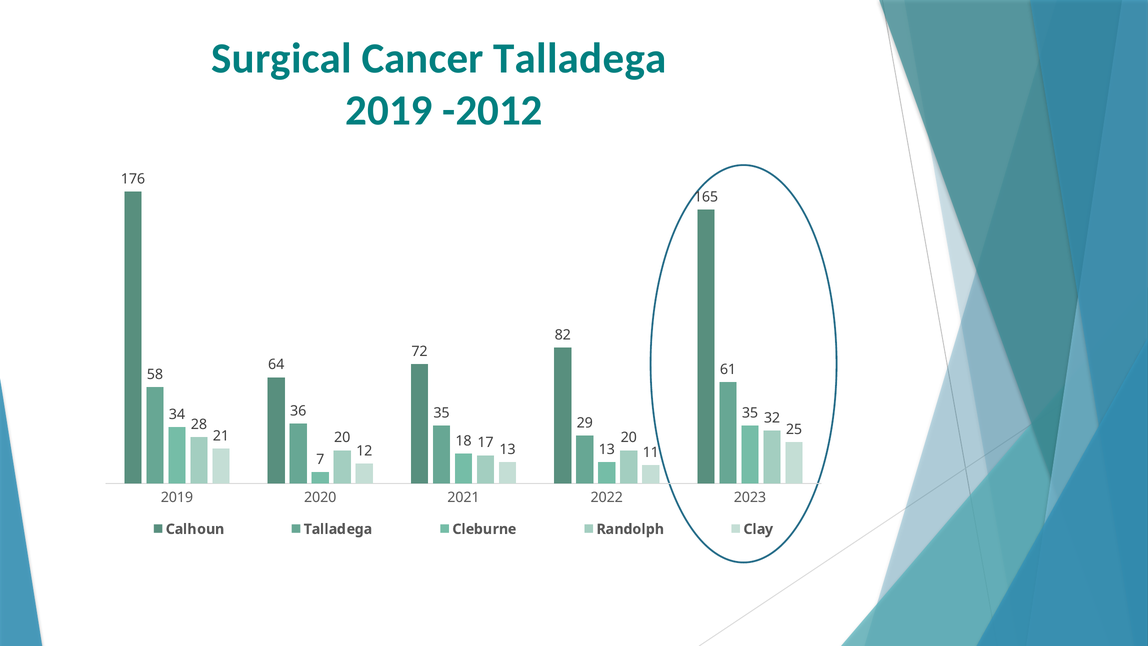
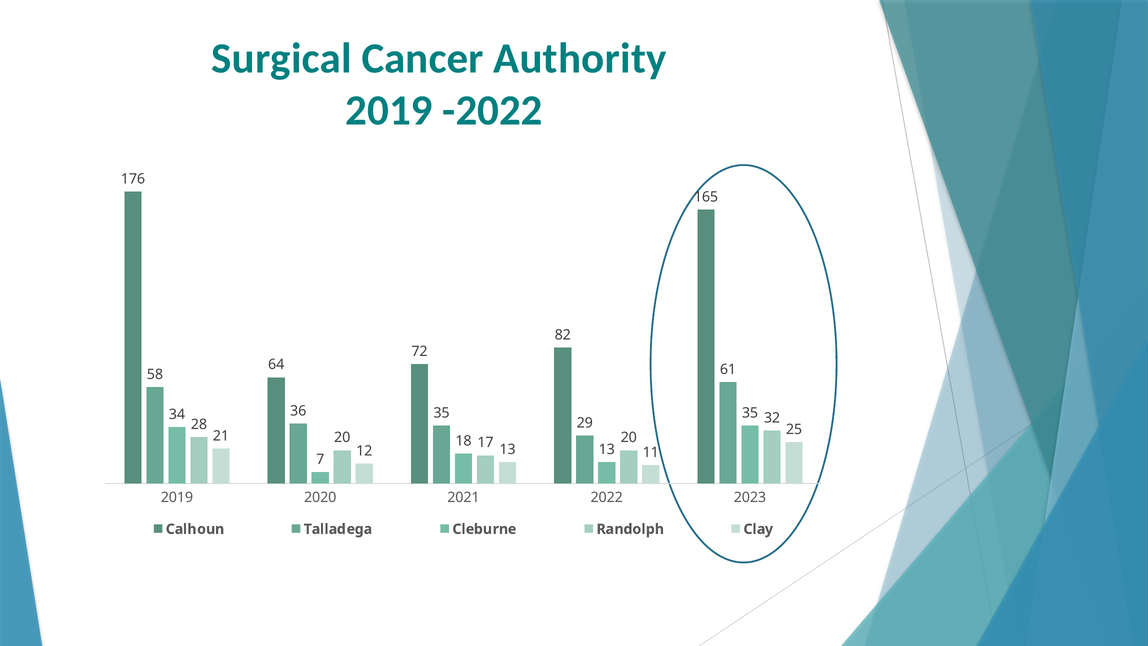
Cancer Talladega: Talladega -> Authority (580, 59)
-2012: -2012 -> -2022 (492, 110)
